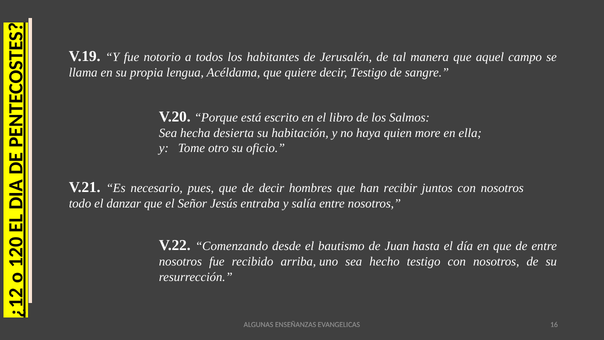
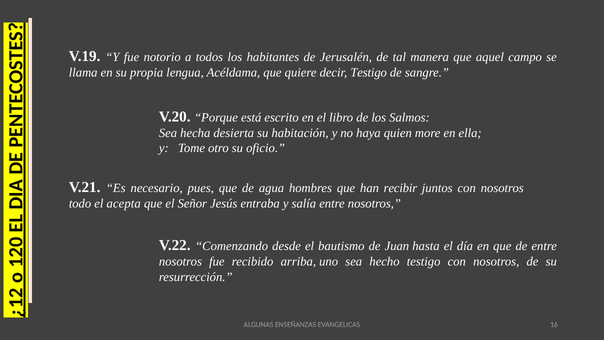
de decir: decir -> agua (272, 188)
danzar: danzar -> acepta (124, 204)
